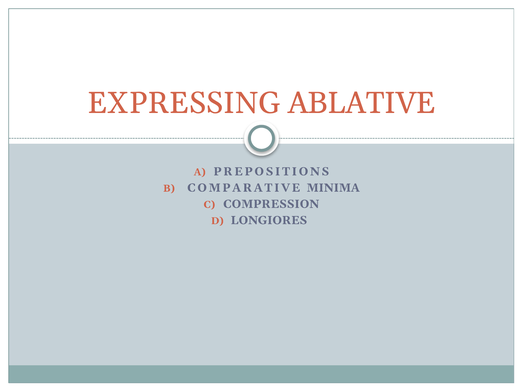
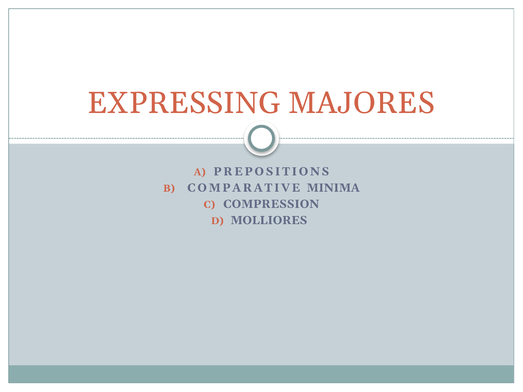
ABLATIVE: ABLATIVE -> MAJORES (361, 103)
LONGIORES: LONGIORES -> MOLLIORES (269, 220)
